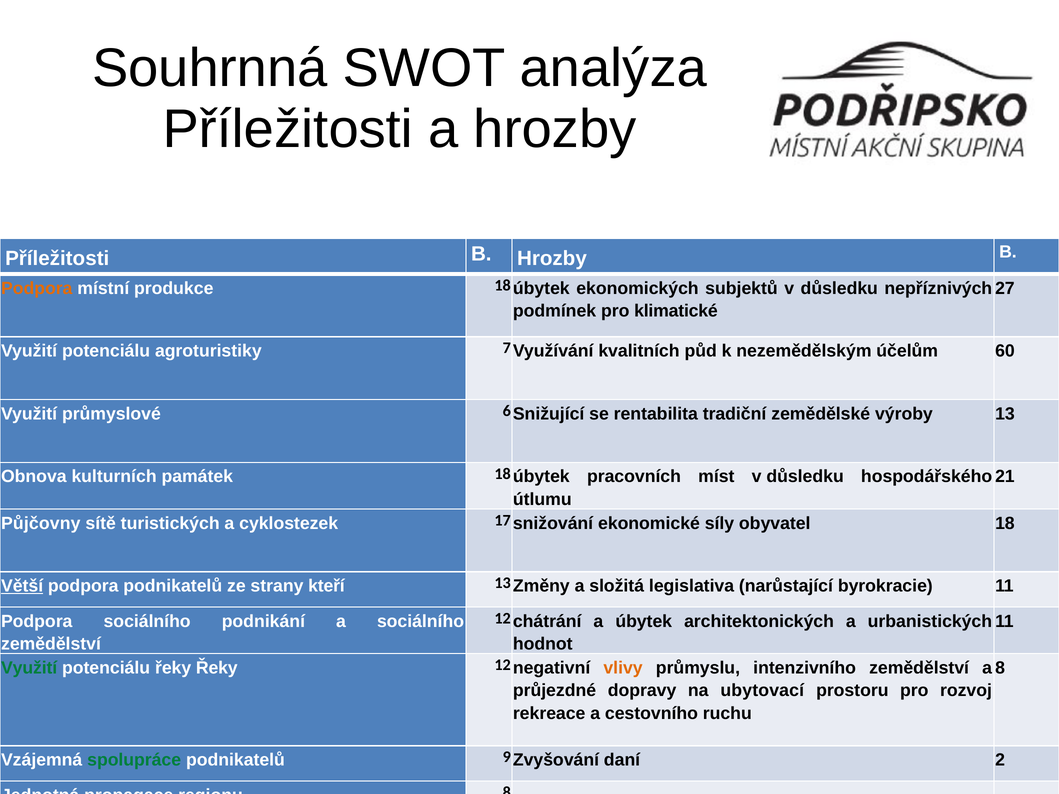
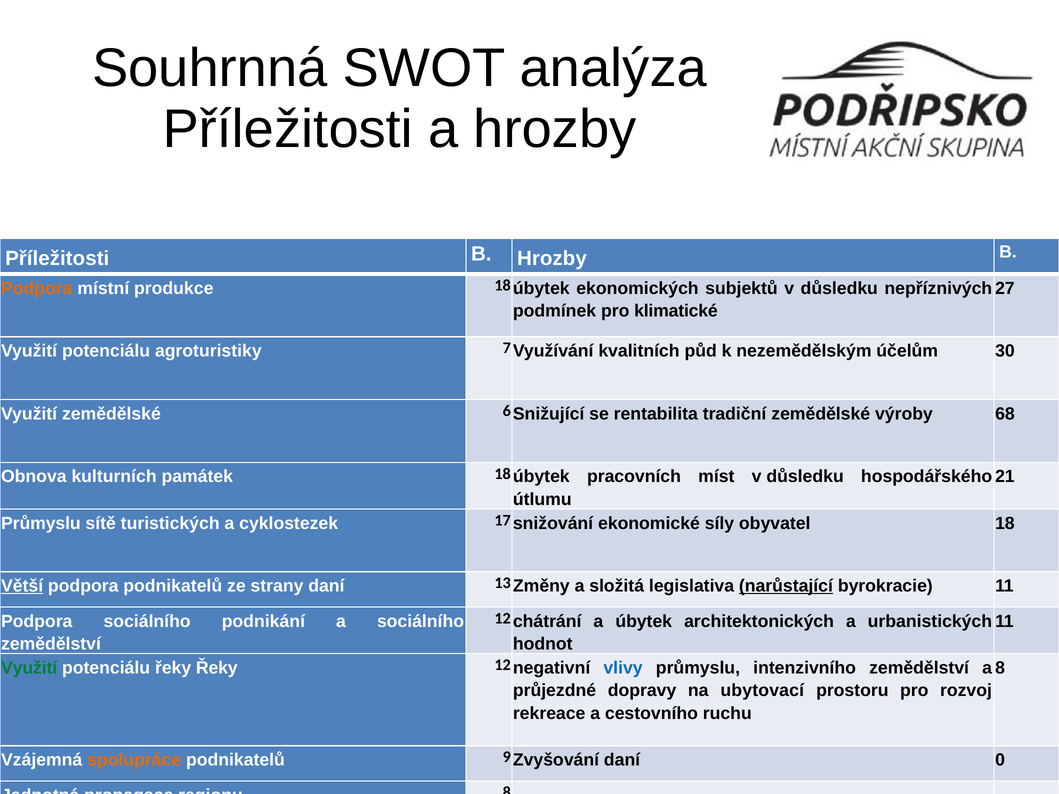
60: 60 -> 30 (1005, 351)
Využití průmyslové: průmyslové -> zemědělské (111, 414)
13: 13 -> 68 (1005, 414)
Půjčovny: Půjčovny -> Průmyslu (41, 523)
strany kteří: kteří -> daní (326, 586)
narůstající underline: none -> present (786, 586)
vlivy colour: orange -> blue (623, 668)
spolupráce colour: green -> orange (134, 760)
2: 2 -> 0 (1000, 760)
